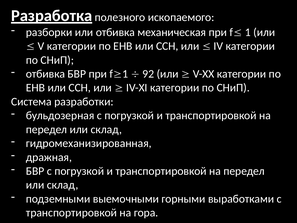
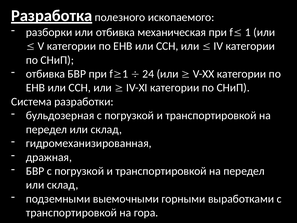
92: 92 -> 24 (148, 74)
